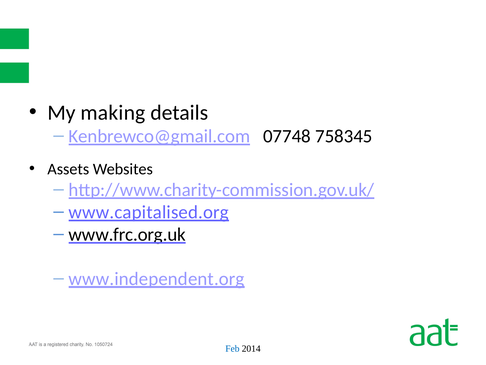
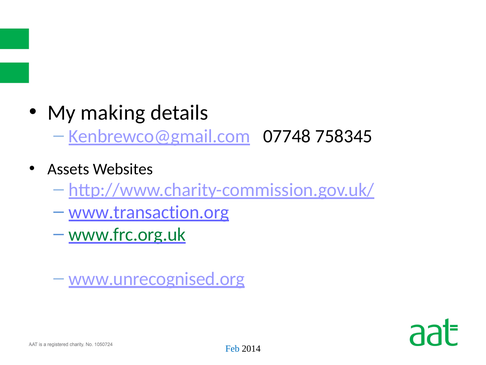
www.capitalised.org: www.capitalised.org -> www.transaction.org (149, 212)
www.frc.org.uk colour: black -> green (127, 234)
www.independent.org: www.independent.org -> www.unrecognised.org (157, 279)
